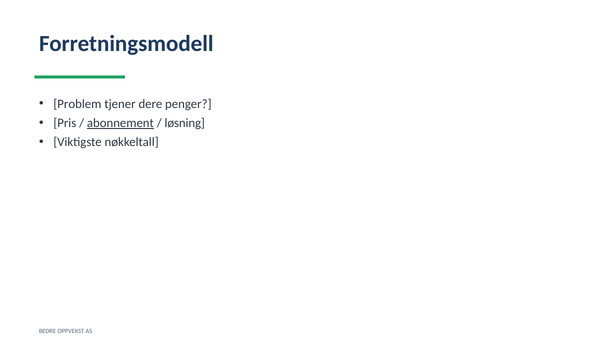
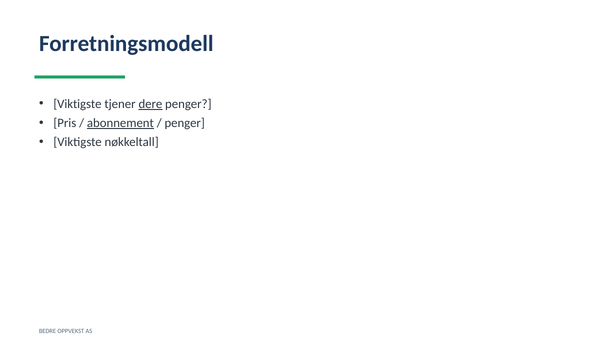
Problem: Problem -> Viktigste (77, 104)
dere underline: none -> present (150, 104)
løsning: løsning -> penger (185, 123)
